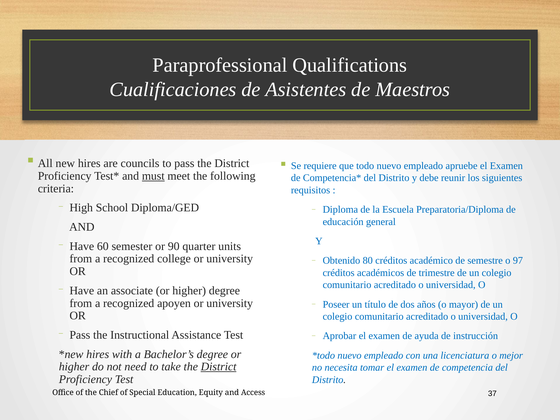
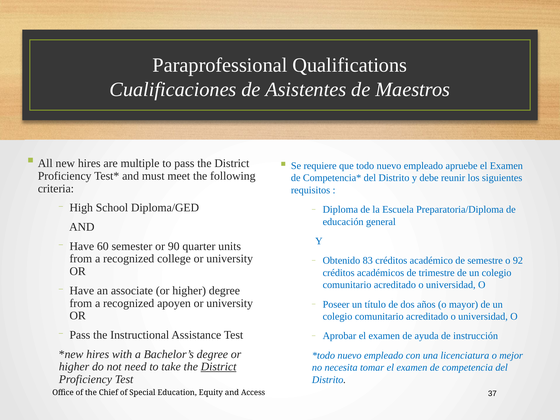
councils: councils -> multiple (140, 163)
must underline: present -> none (153, 176)
80: 80 -> 83 (368, 261)
97: 97 -> 92 (518, 261)
